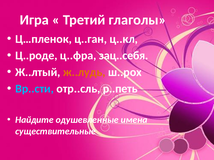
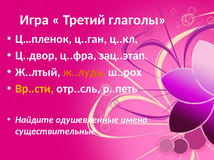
Ц..роде: Ц..роде -> Ц..двор (36, 56)
зац..себя: зац..себя -> зац..этап (124, 56)
Вр..сти colour: light blue -> yellow (34, 89)
